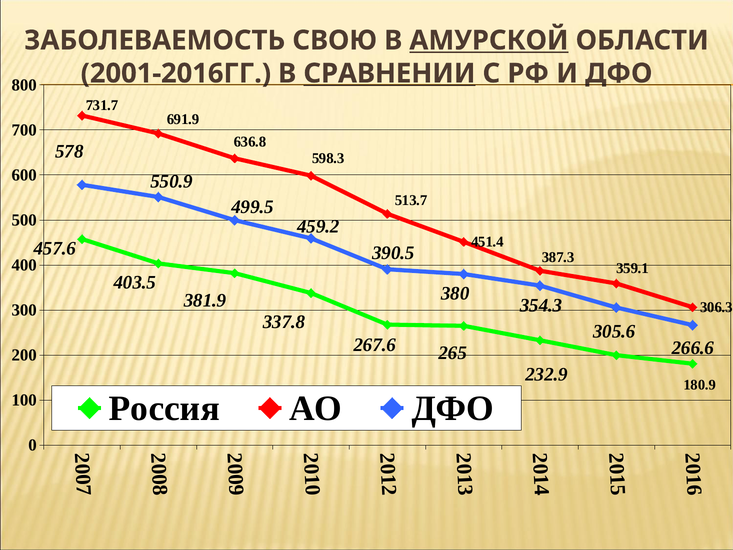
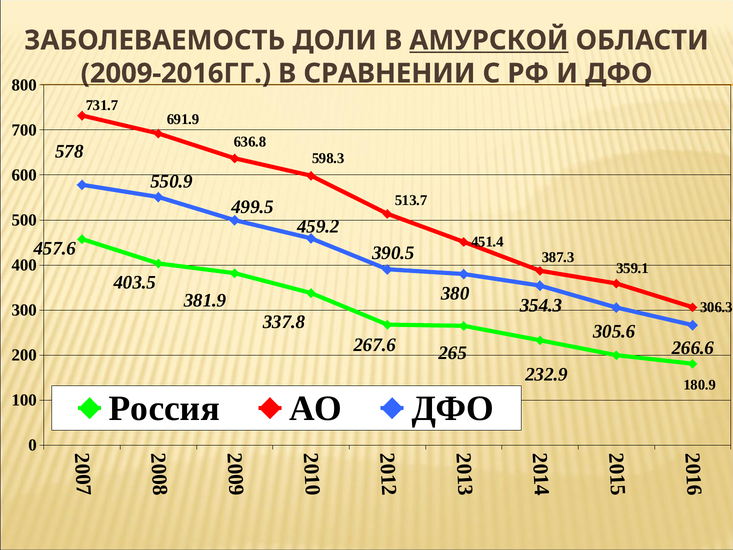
СВОЮ: СВОЮ -> ДОЛИ (335, 40)
2001-2016ГГ: 2001-2016ГГ -> 2009-2016ГГ (176, 73)
СРАВНЕНИИ underline: present -> none (389, 73)
